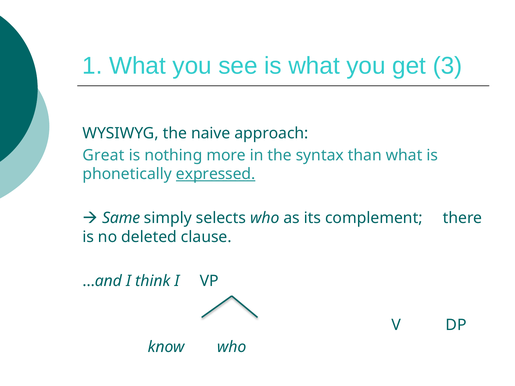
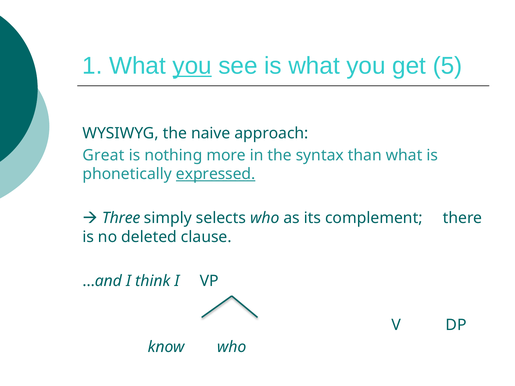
you underline: none -> present (192, 66)
3: 3 -> 5 (448, 66)
Same: Same -> Three (121, 218)
